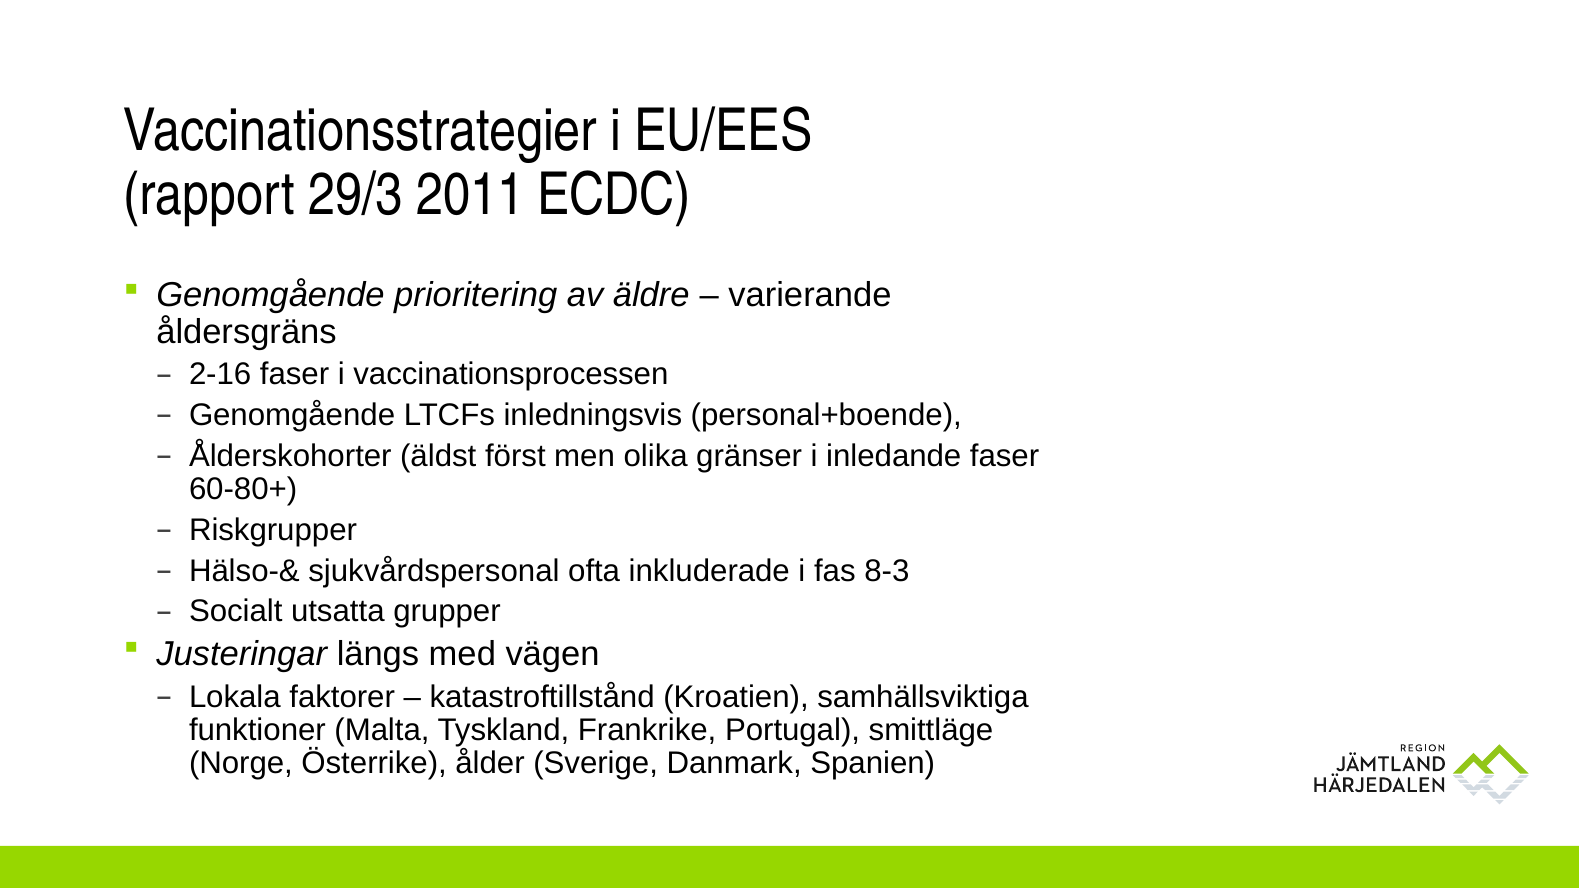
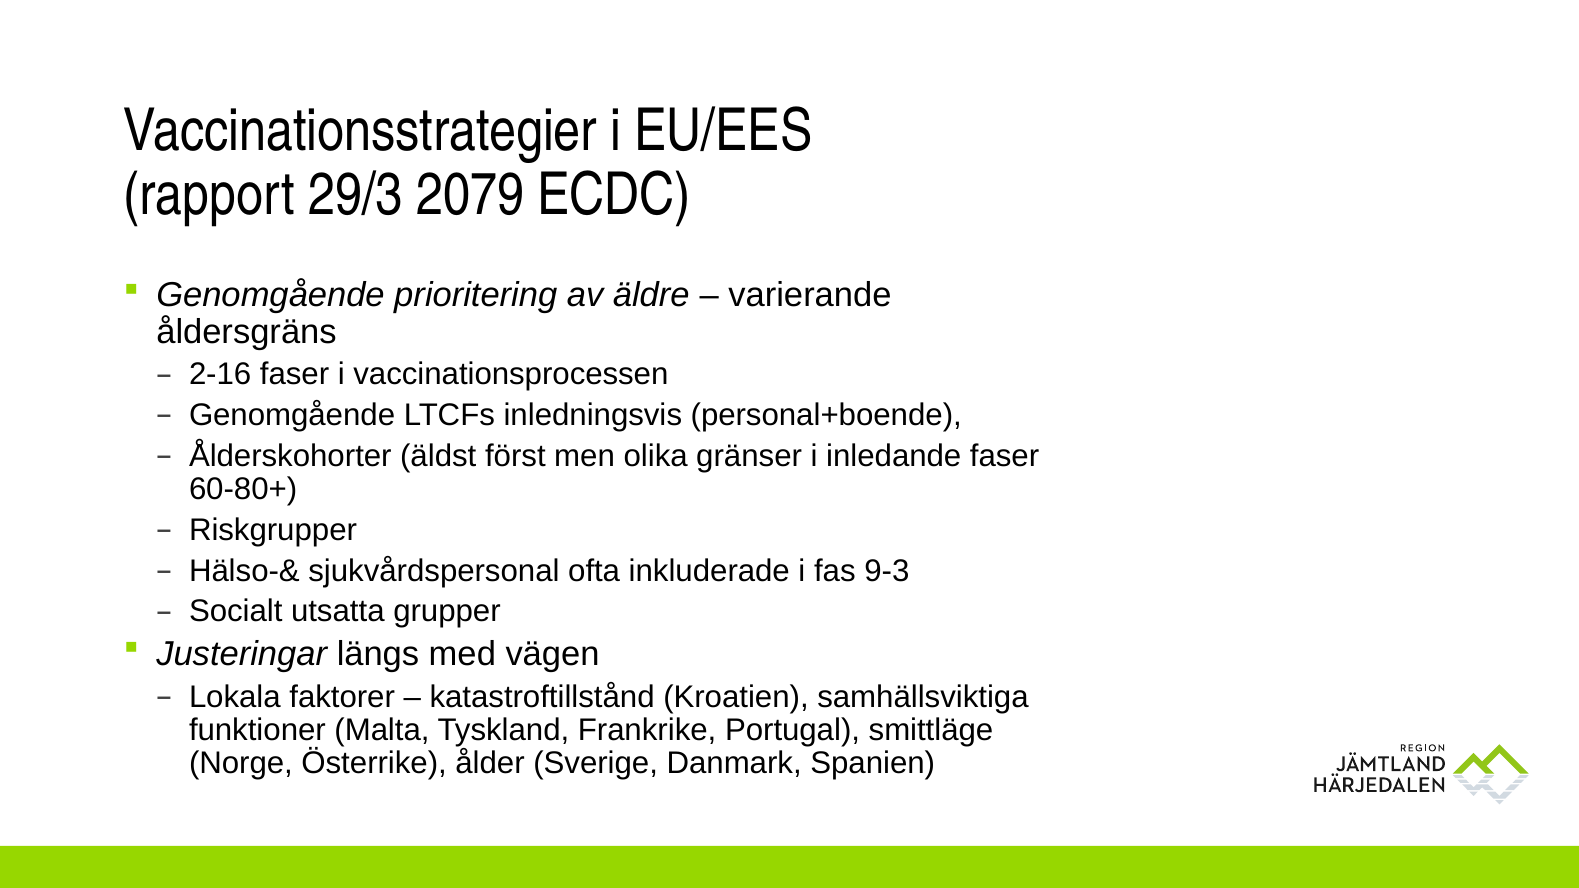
2011: 2011 -> 2079 (470, 195)
8-3: 8-3 -> 9-3 (887, 571)
